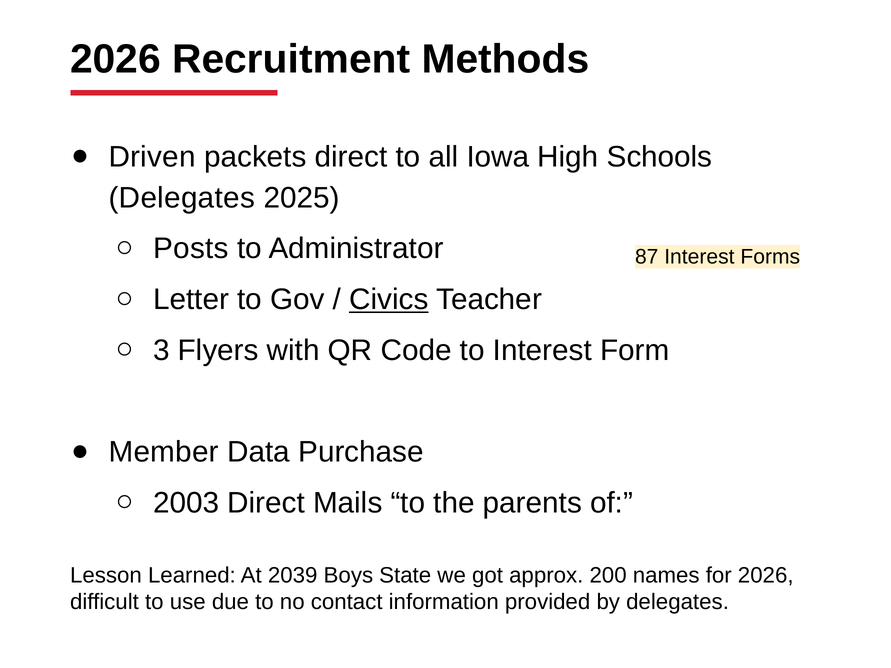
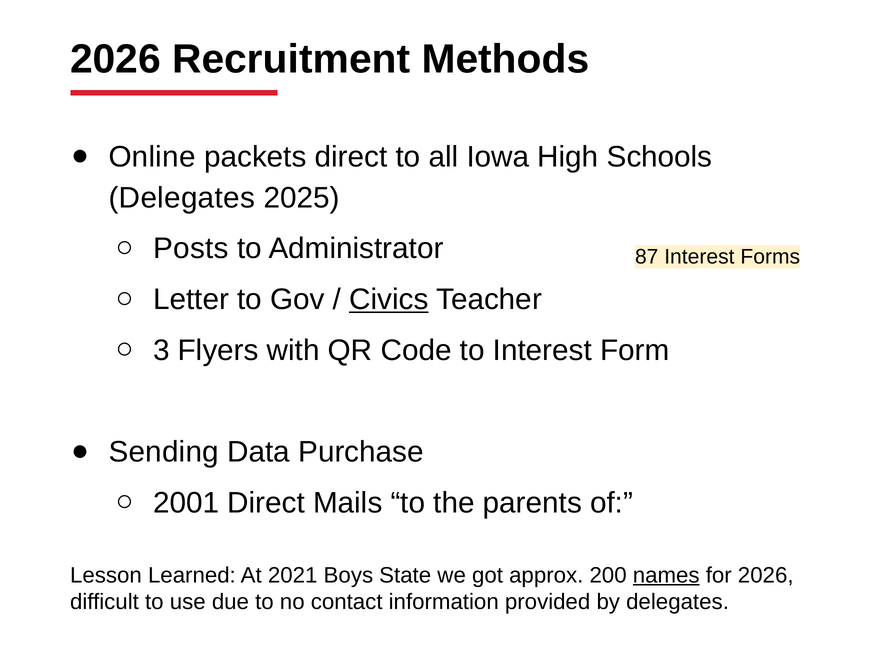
Driven: Driven -> Online (152, 157)
Member: Member -> Sending (164, 452)
2003: 2003 -> 2001 (186, 503)
2039: 2039 -> 2021 (293, 575)
names underline: none -> present (666, 575)
